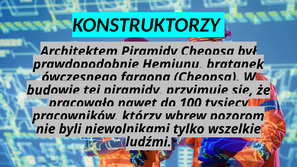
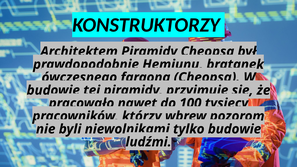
tylko wszelkie: wszelkie -> budowie (235, 129)
